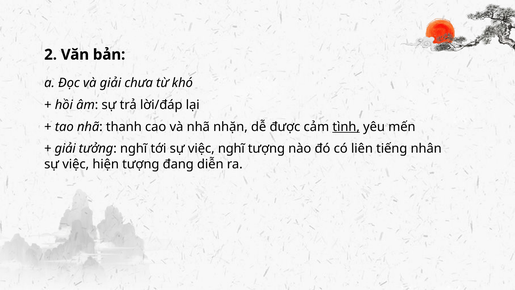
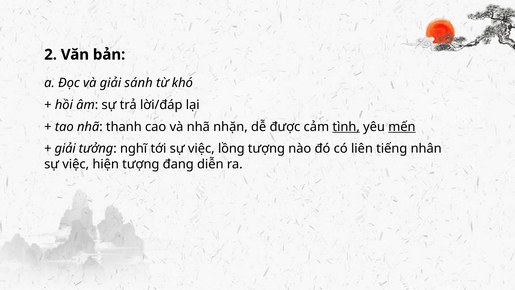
chưa: chưa -> sánh (139, 83)
mến underline: none -> present (402, 127)
việc nghĩ: nghĩ -> lồng (231, 149)
